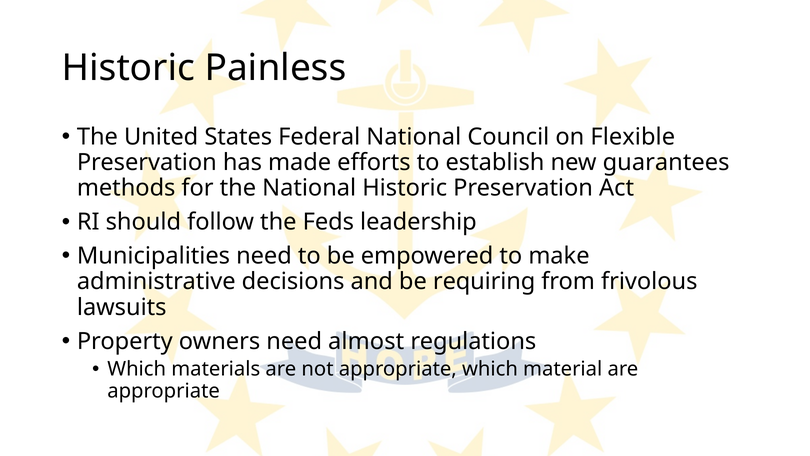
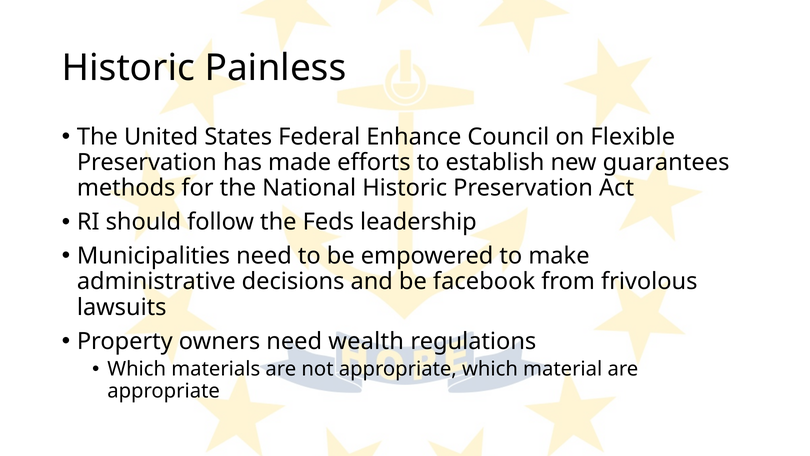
Federal National: National -> Enhance (414, 137)
requiring: requiring -> facebook (484, 281)
almost: almost -> wealth (366, 341)
